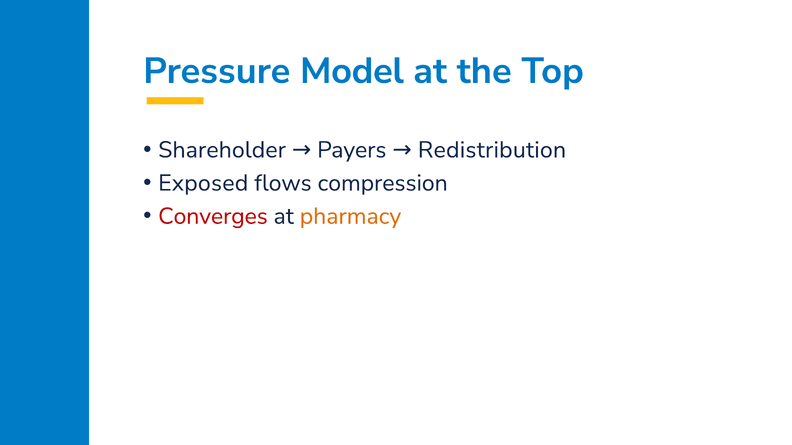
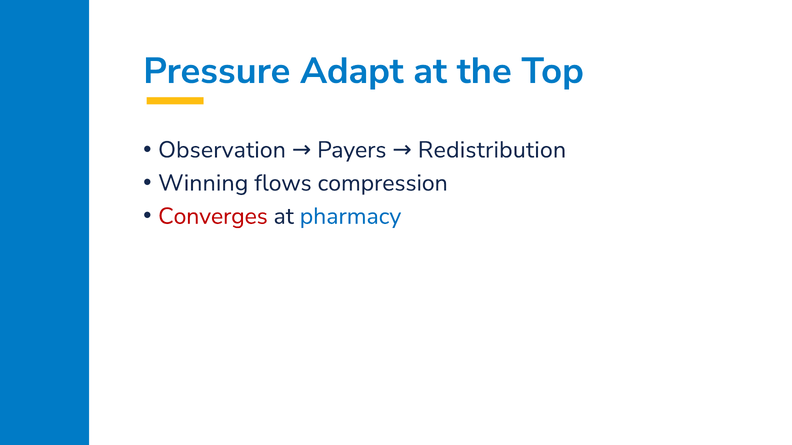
Model: Model -> Adapt (352, 71)
Shareholder: Shareholder -> Observation (222, 150)
Exposed: Exposed -> Winning (203, 183)
pharmacy colour: orange -> blue (350, 216)
